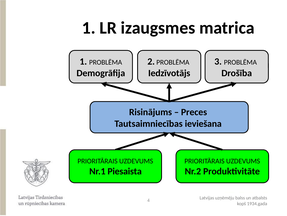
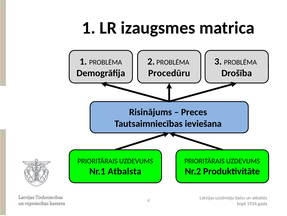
Iedzīvotājs: Iedzīvotājs -> Procedūru (169, 73)
Piesaista: Piesaista -> Atbalsta (125, 171)
